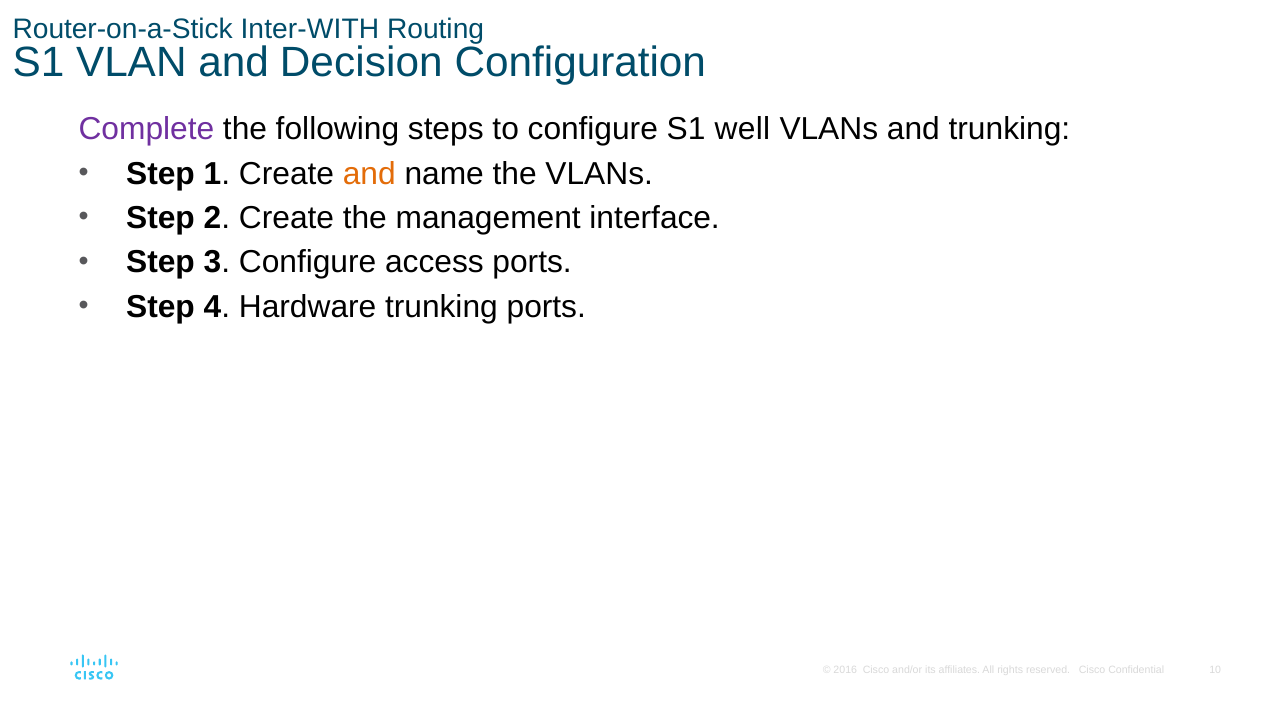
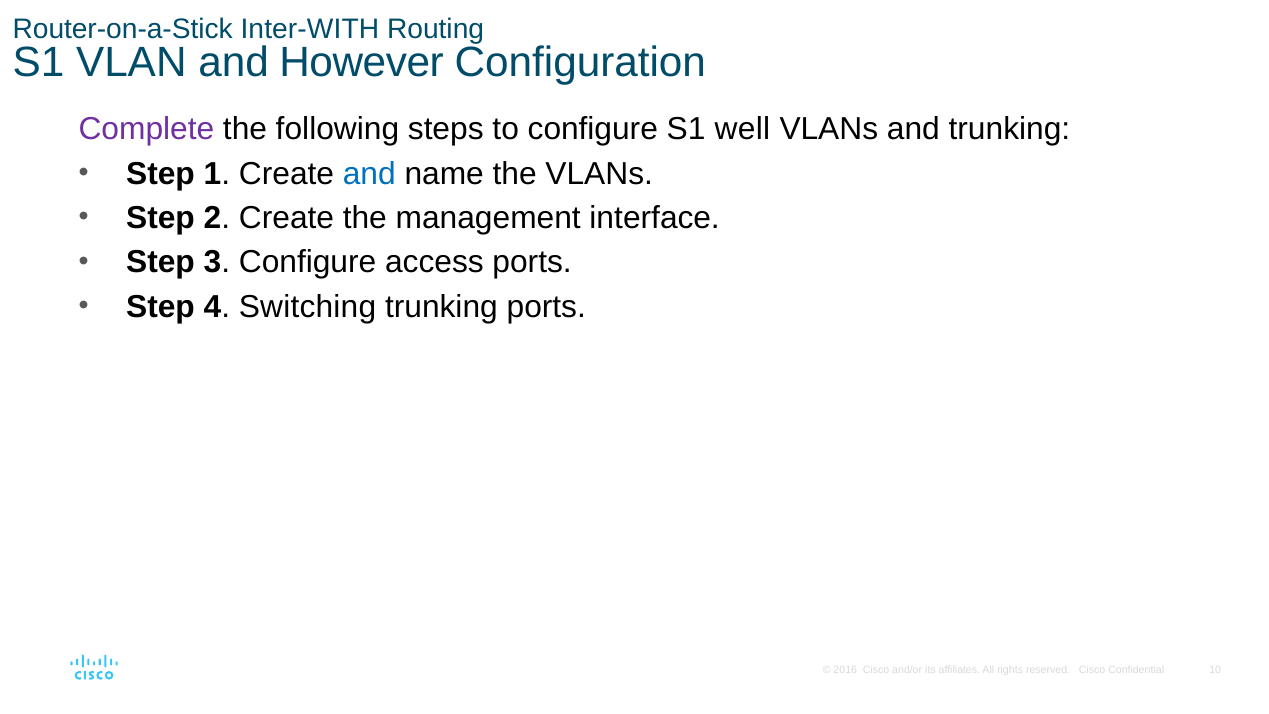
Decision: Decision -> However (362, 62)
and colour: orange -> blue (369, 174)
Hardware: Hardware -> Switching (308, 307)
